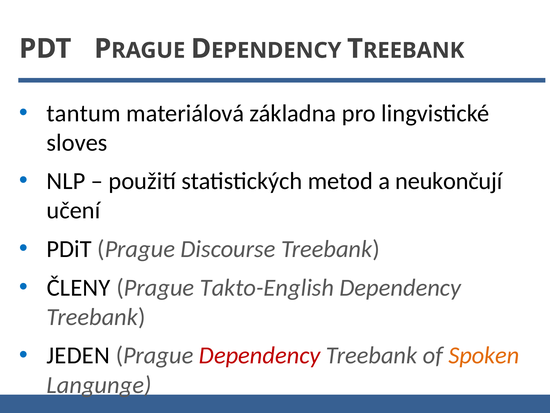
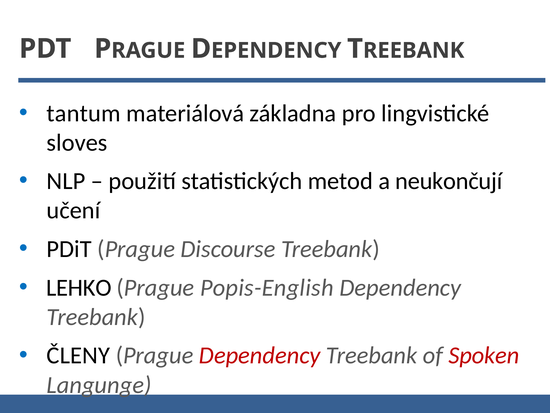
ČLENY: ČLENY -> LEHKO (79, 287)
Takto-English: Takto-English -> Popis-English (267, 287)
JEDEN: JEDEN -> ČLENY (78, 355)
Spoken colour: orange -> red (484, 355)
